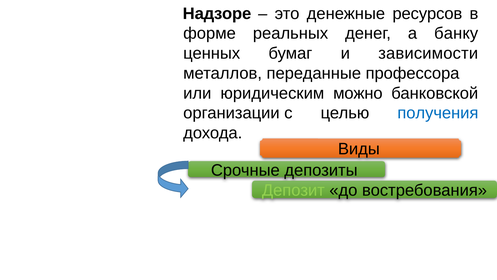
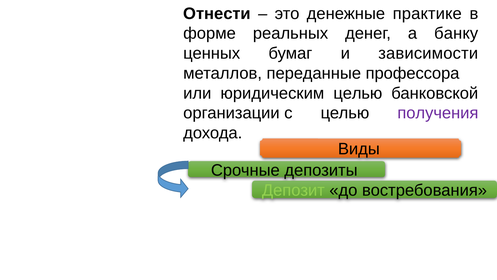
Надзоре: Надзоре -> Отнести (217, 14)
ресурсов: ресурсов -> практике (427, 14)
юридическим можно: можно -> целью (358, 93)
получения colour: blue -> purple (438, 113)
